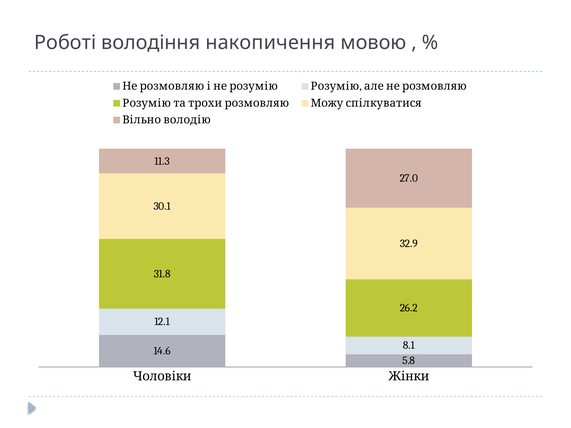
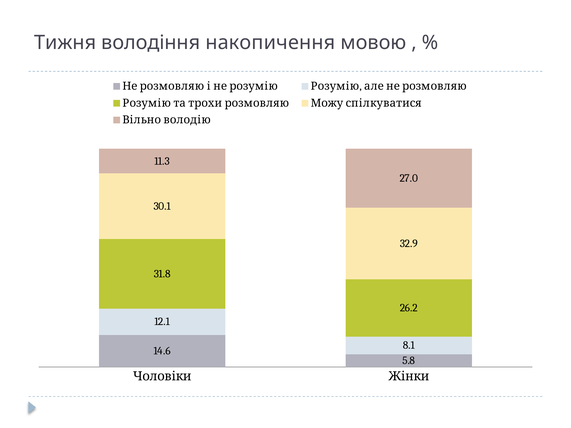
Роботі: Роботі -> Тижня (65, 43)
